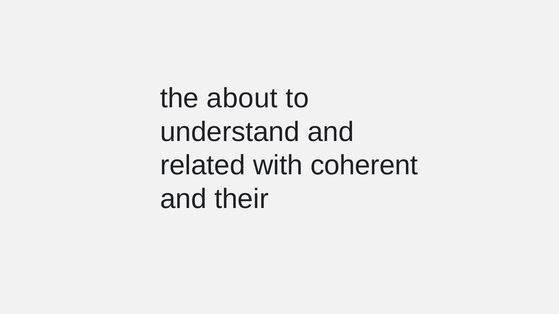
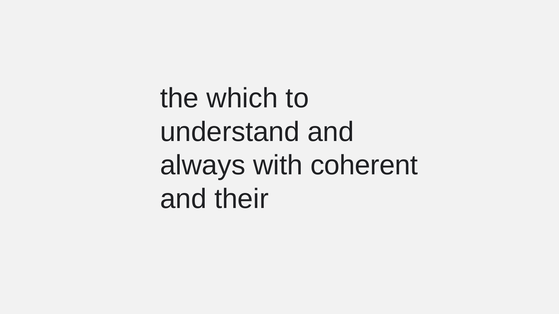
about: about -> which (242, 99)
related: related -> always (203, 166)
